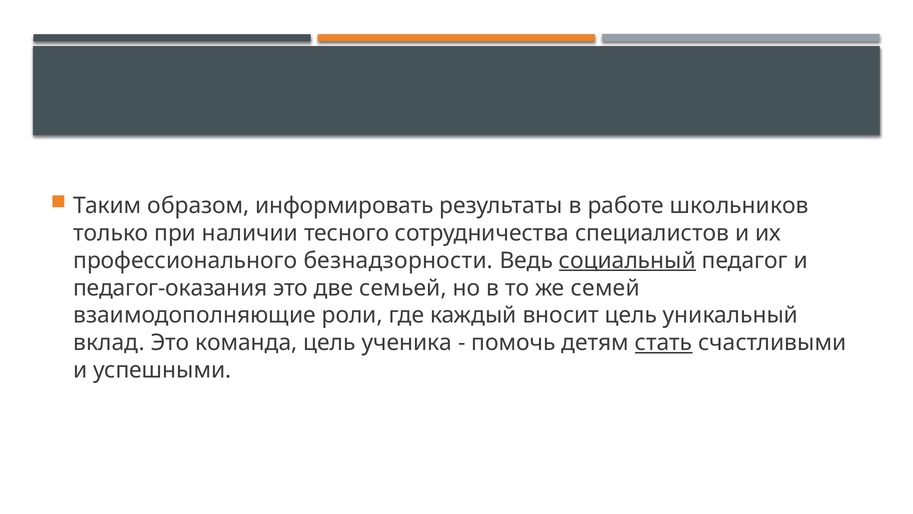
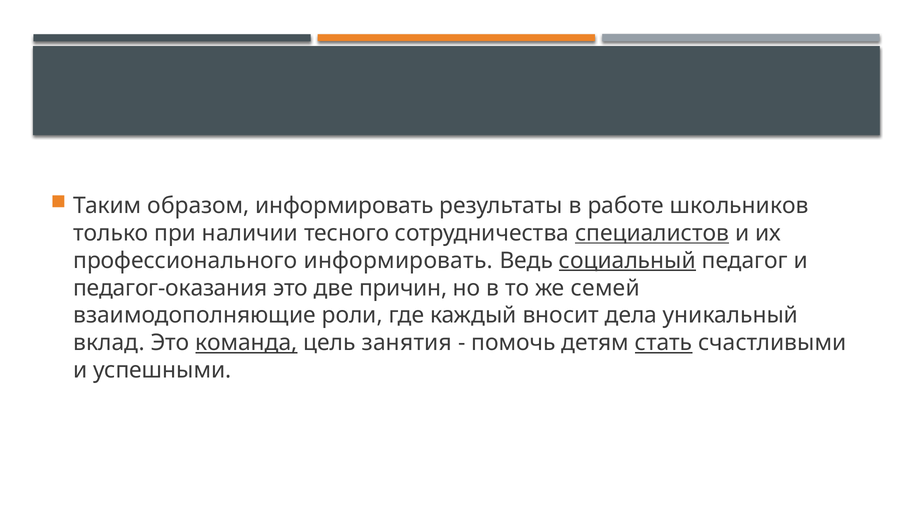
специалистов underline: none -> present (652, 233)
профессионального безнадзорности: безнадзорности -> информировать (398, 260)
семьей: семьей -> причин (403, 288)
вносит цель: цель -> дела (631, 315)
команда underline: none -> present (246, 343)
ученика: ученика -> занятия (407, 343)
